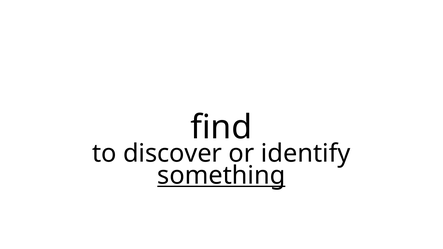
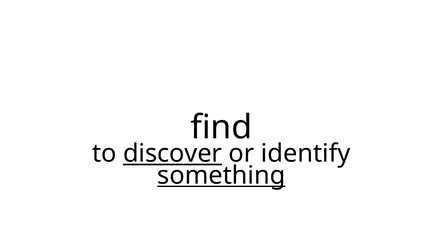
discover underline: none -> present (173, 154)
